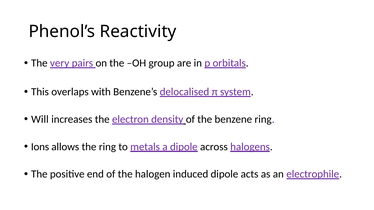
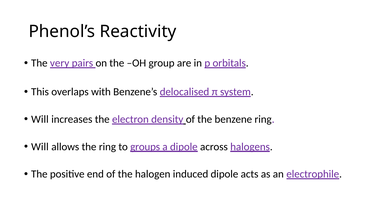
Ions: Ions -> Will (40, 147)
metals: metals -> groups (145, 147)
